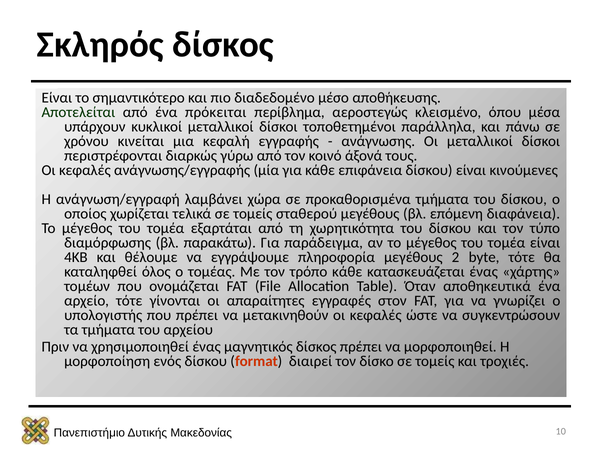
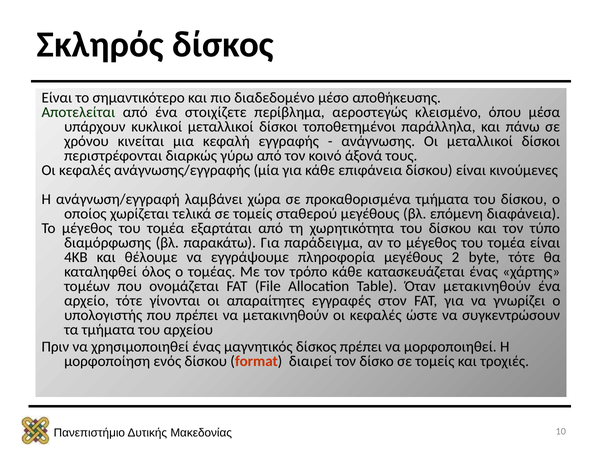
πρόκειται: πρόκειται -> στοιχίζετε (216, 112)
Όταν αποθηκευτικά: αποθηκευτικά -> μετακινηθούν (487, 286)
